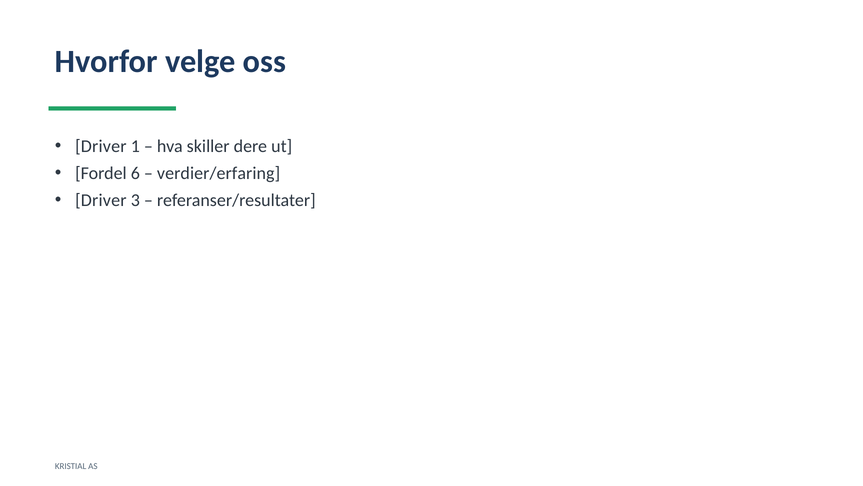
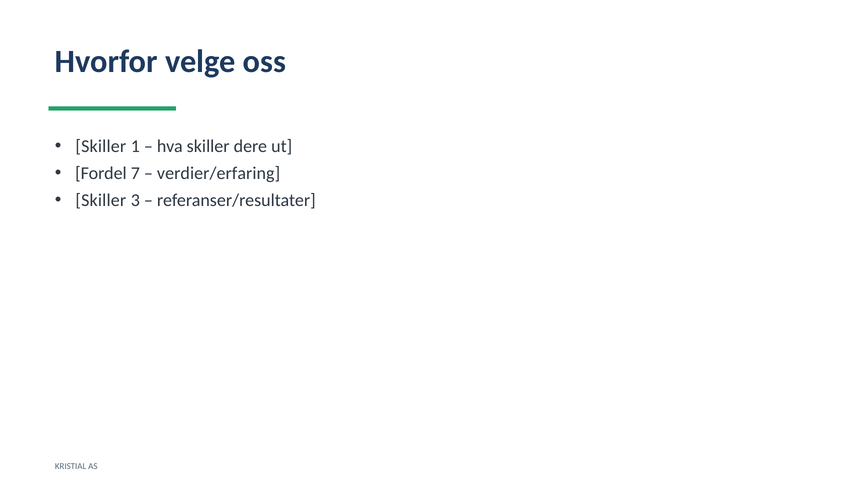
Driver: Driver -> Skiller (101, 146)
6: 6 -> 7 (135, 173)
Driver: Driver -> Skiller (101, 200)
